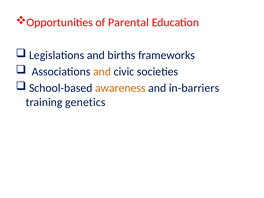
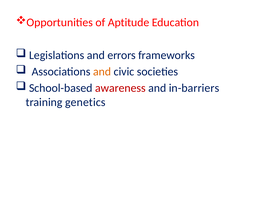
Parental: Parental -> Aptitude (129, 22)
births: births -> errors (122, 55)
awareness colour: orange -> red (120, 88)
